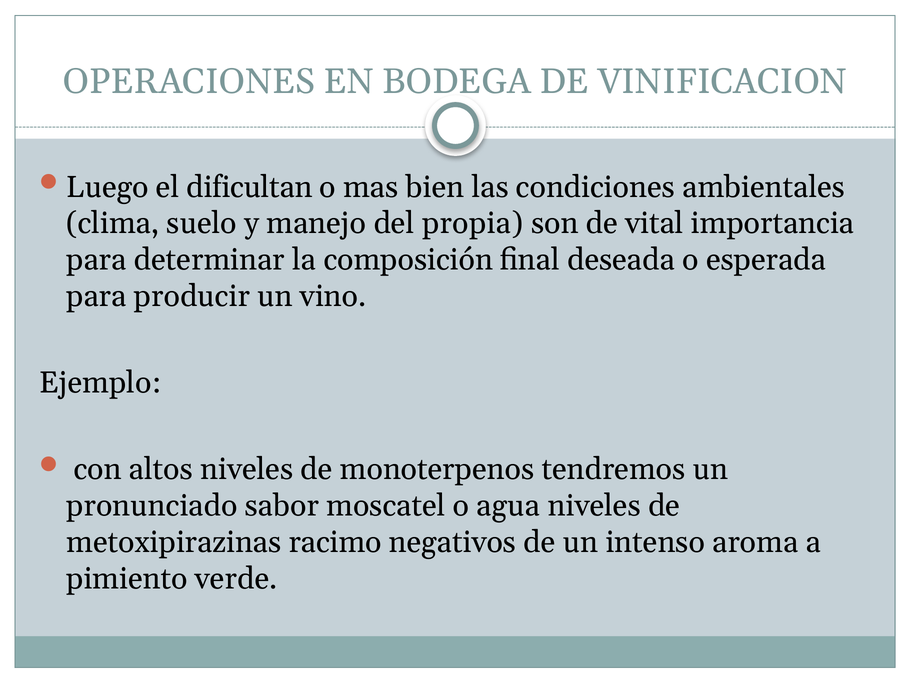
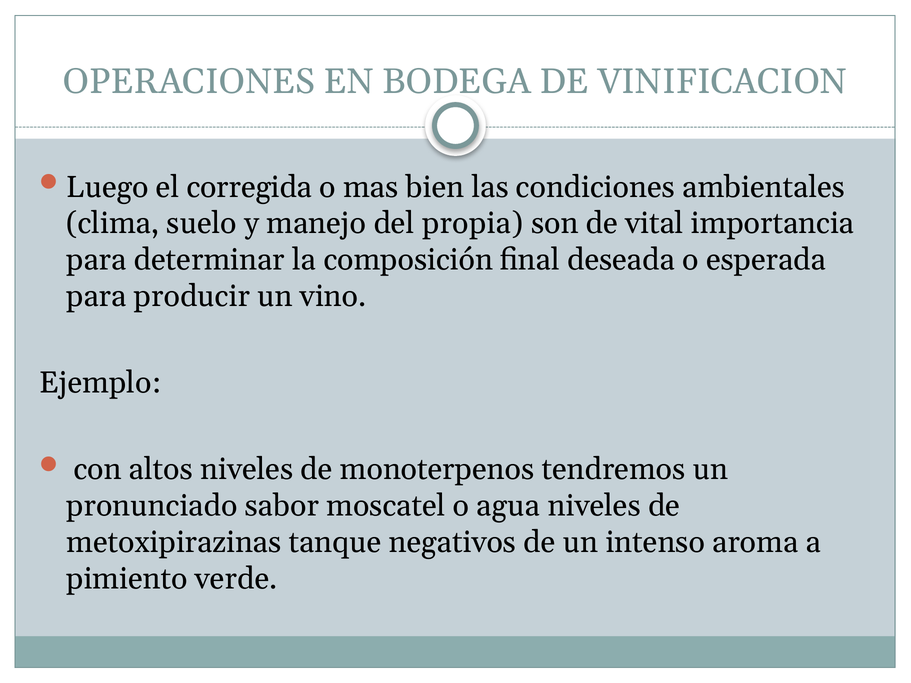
dificultan: dificultan -> corregida (249, 187)
racimo: racimo -> tanque (335, 542)
